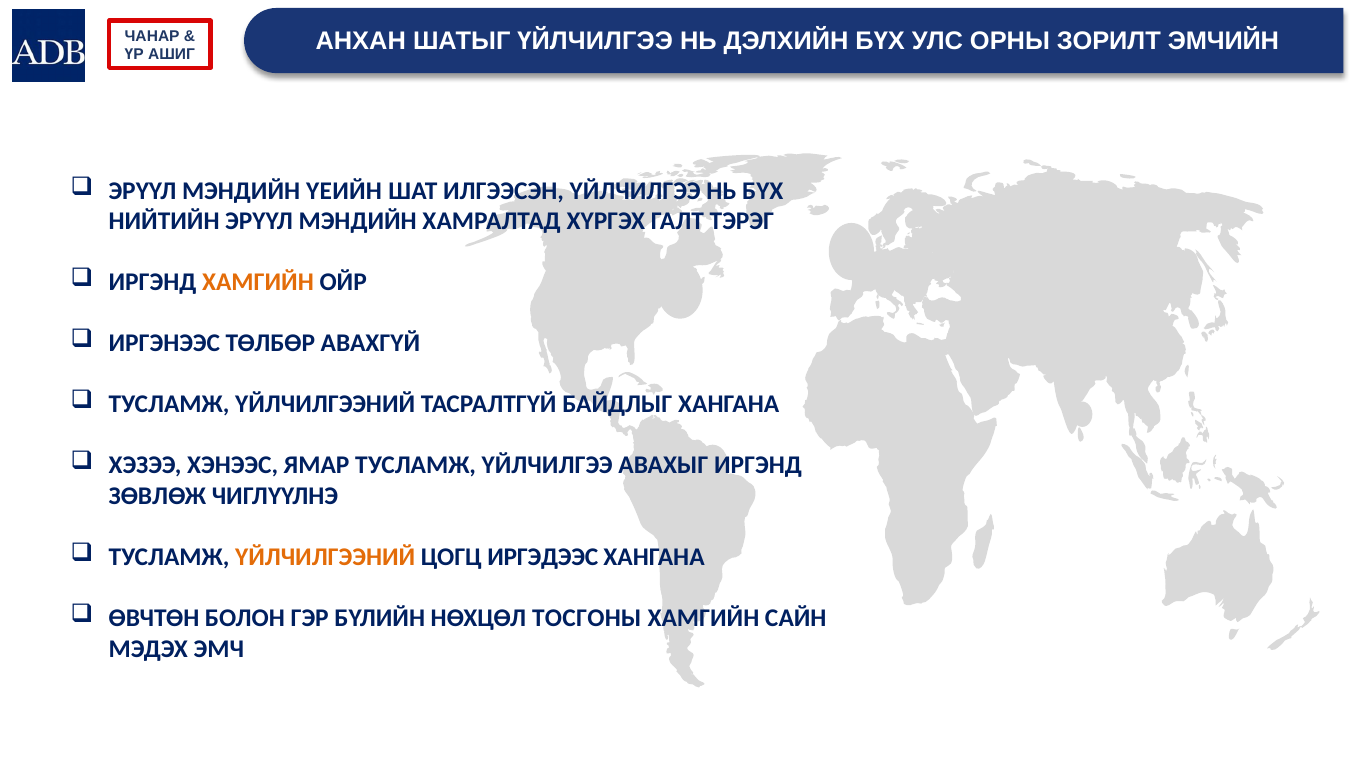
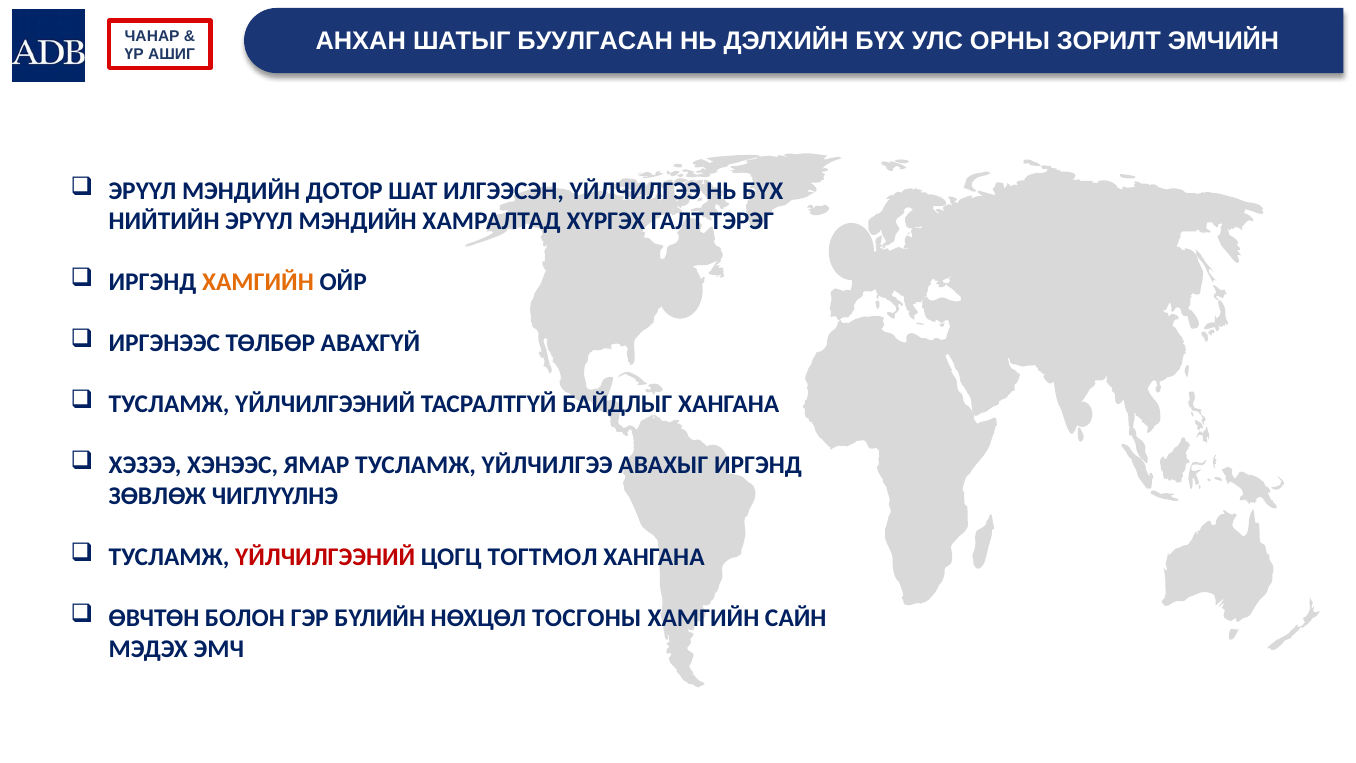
ШАТЫГ ҮЙЛЧИЛГЭЭ: ҮЙЛЧИЛГЭЭ -> БУУЛГАСАН (595, 41)
ҮЕИЙН: ҮЕИЙН -> ДОТОР (344, 191)
ҮЙЛЧИЛГЭЭНИЙ colour: orange -> red (325, 557)
ИРГЭДЭЭС: ИРГЭДЭЭС -> ТОГТМОЛ (543, 557)
